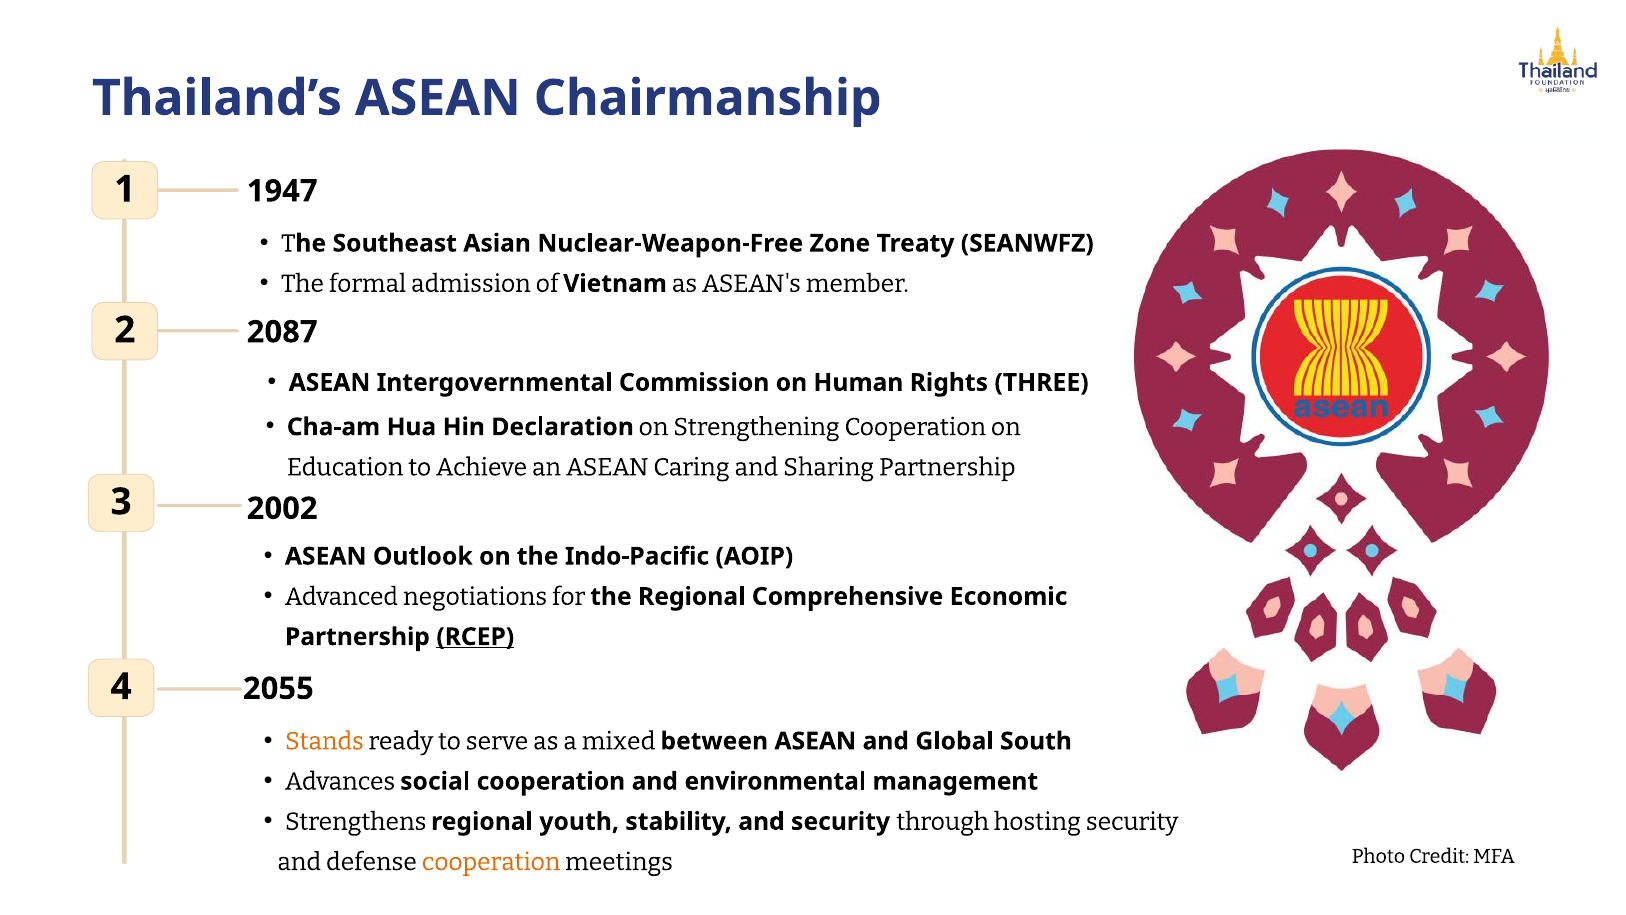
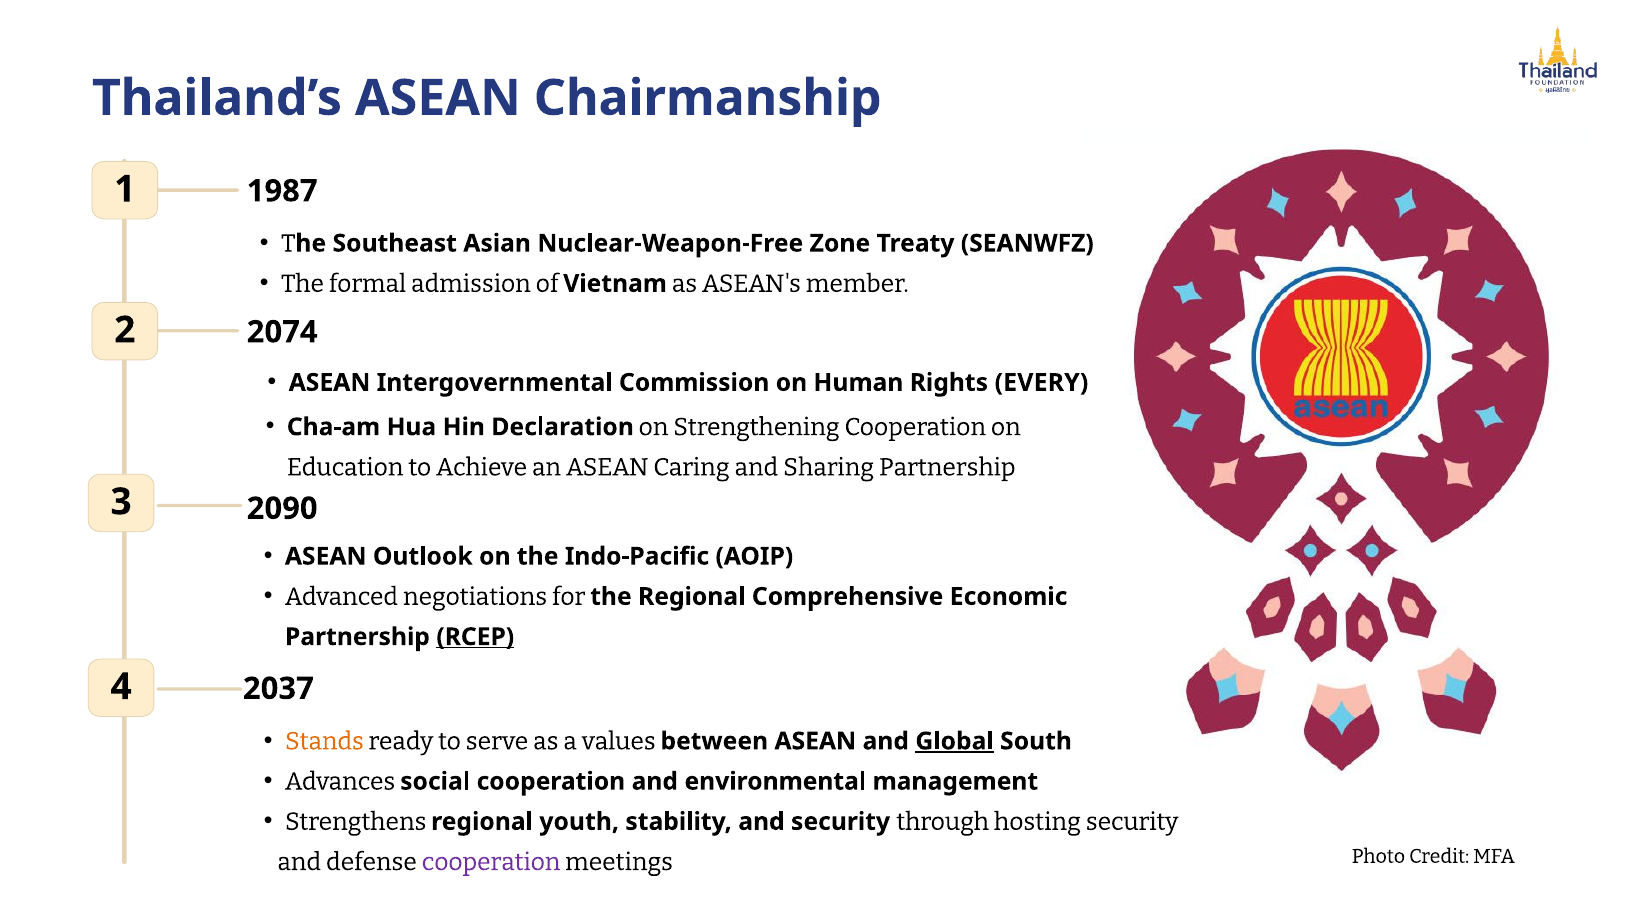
1947: 1947 -> 1987 (282, 191)
2087: 2087 -> 2074 (282, 332)
THREE: THREE -> EVERY (1041, 382)
2002: 2002 -> 2090 (282, 508)
2055: 2055 -> 2037 (278, 688)
mixed: mixed -> values (619, 741)
Global underline: none -> present (955, 741)
cooperation colour: orange -> purple (491, 862)
